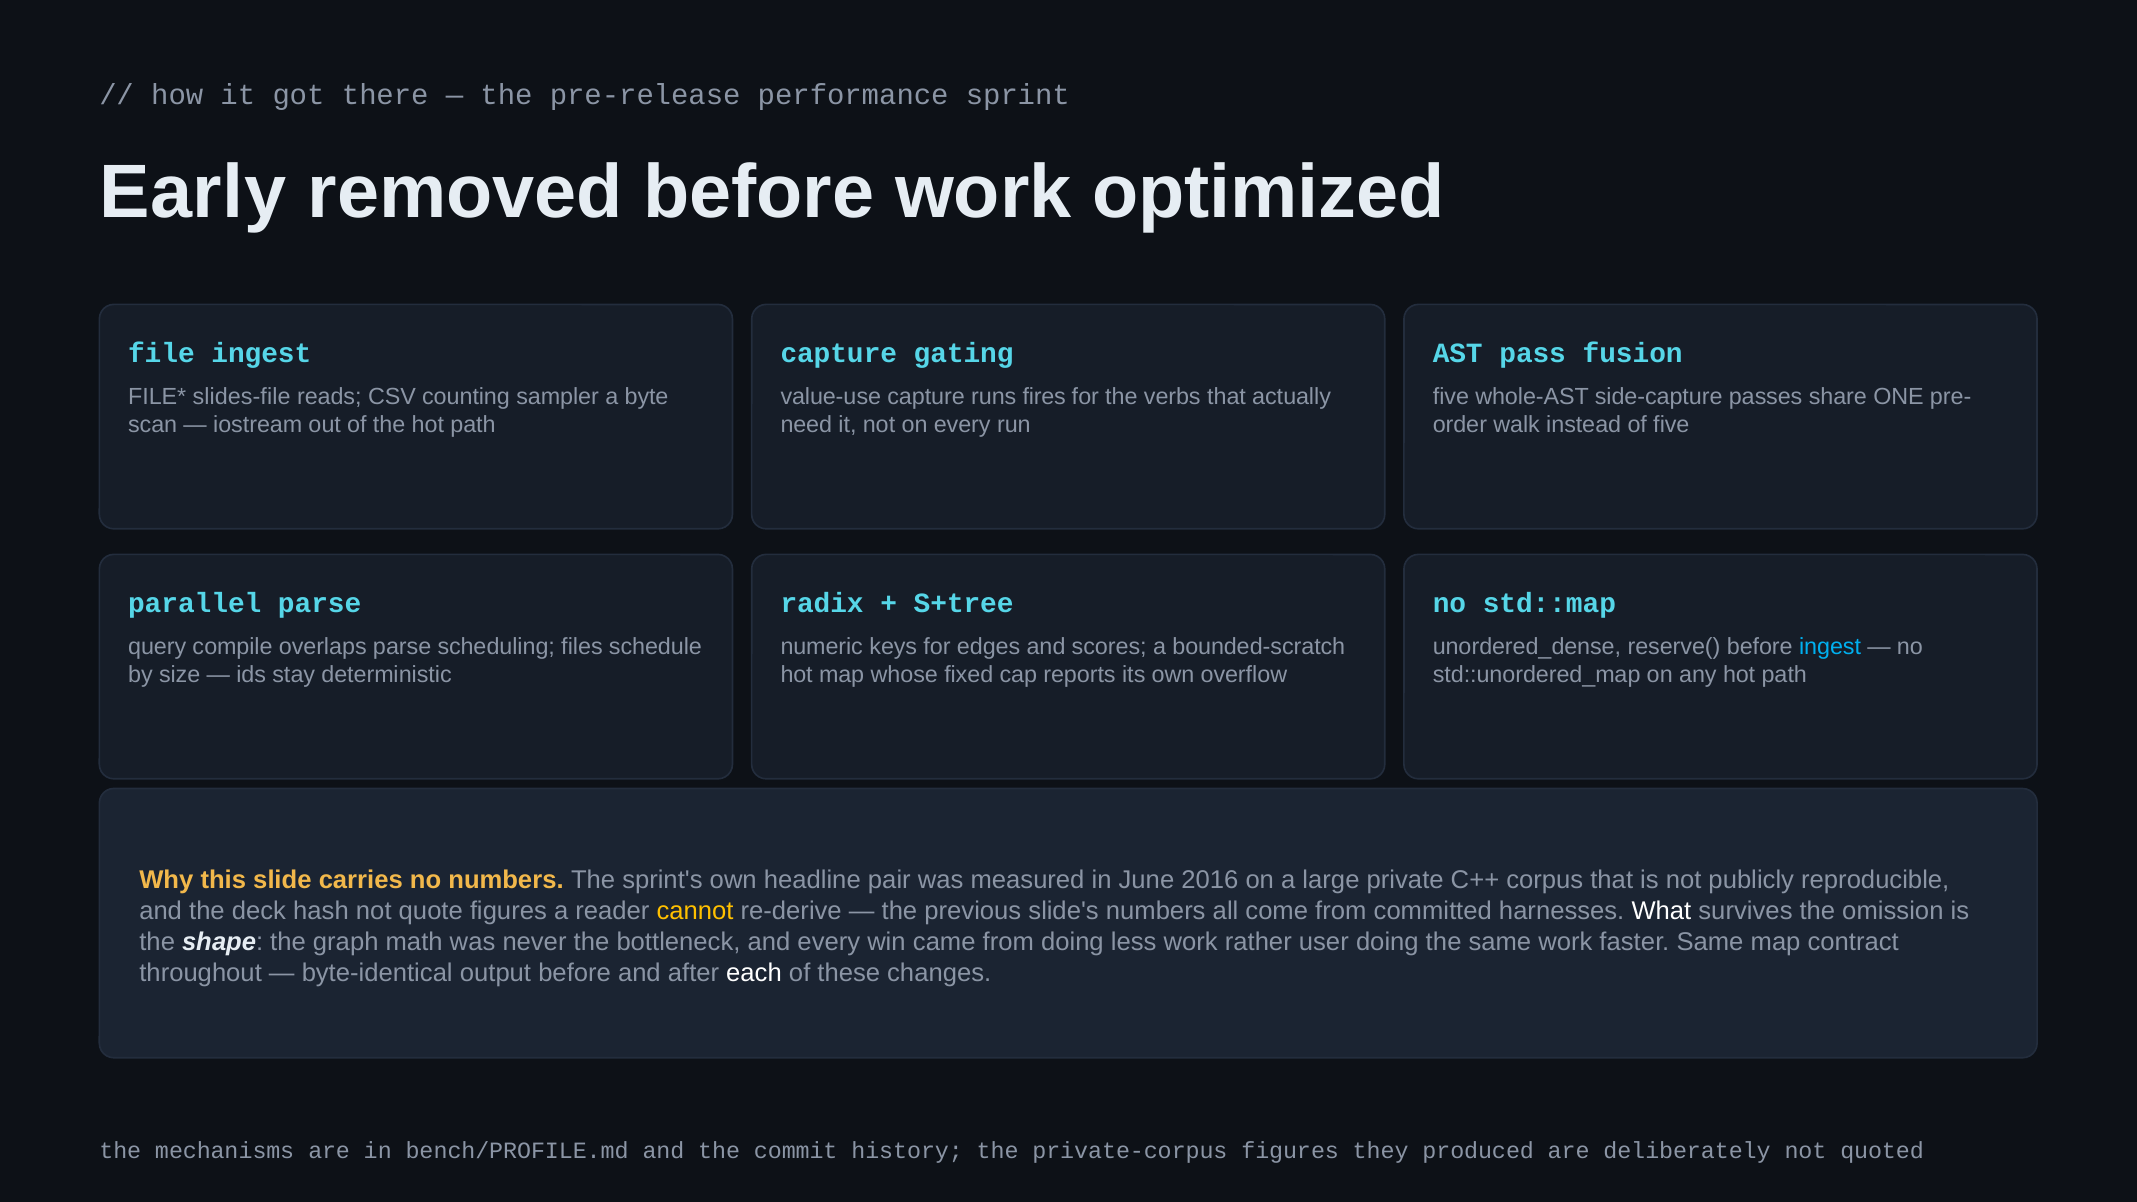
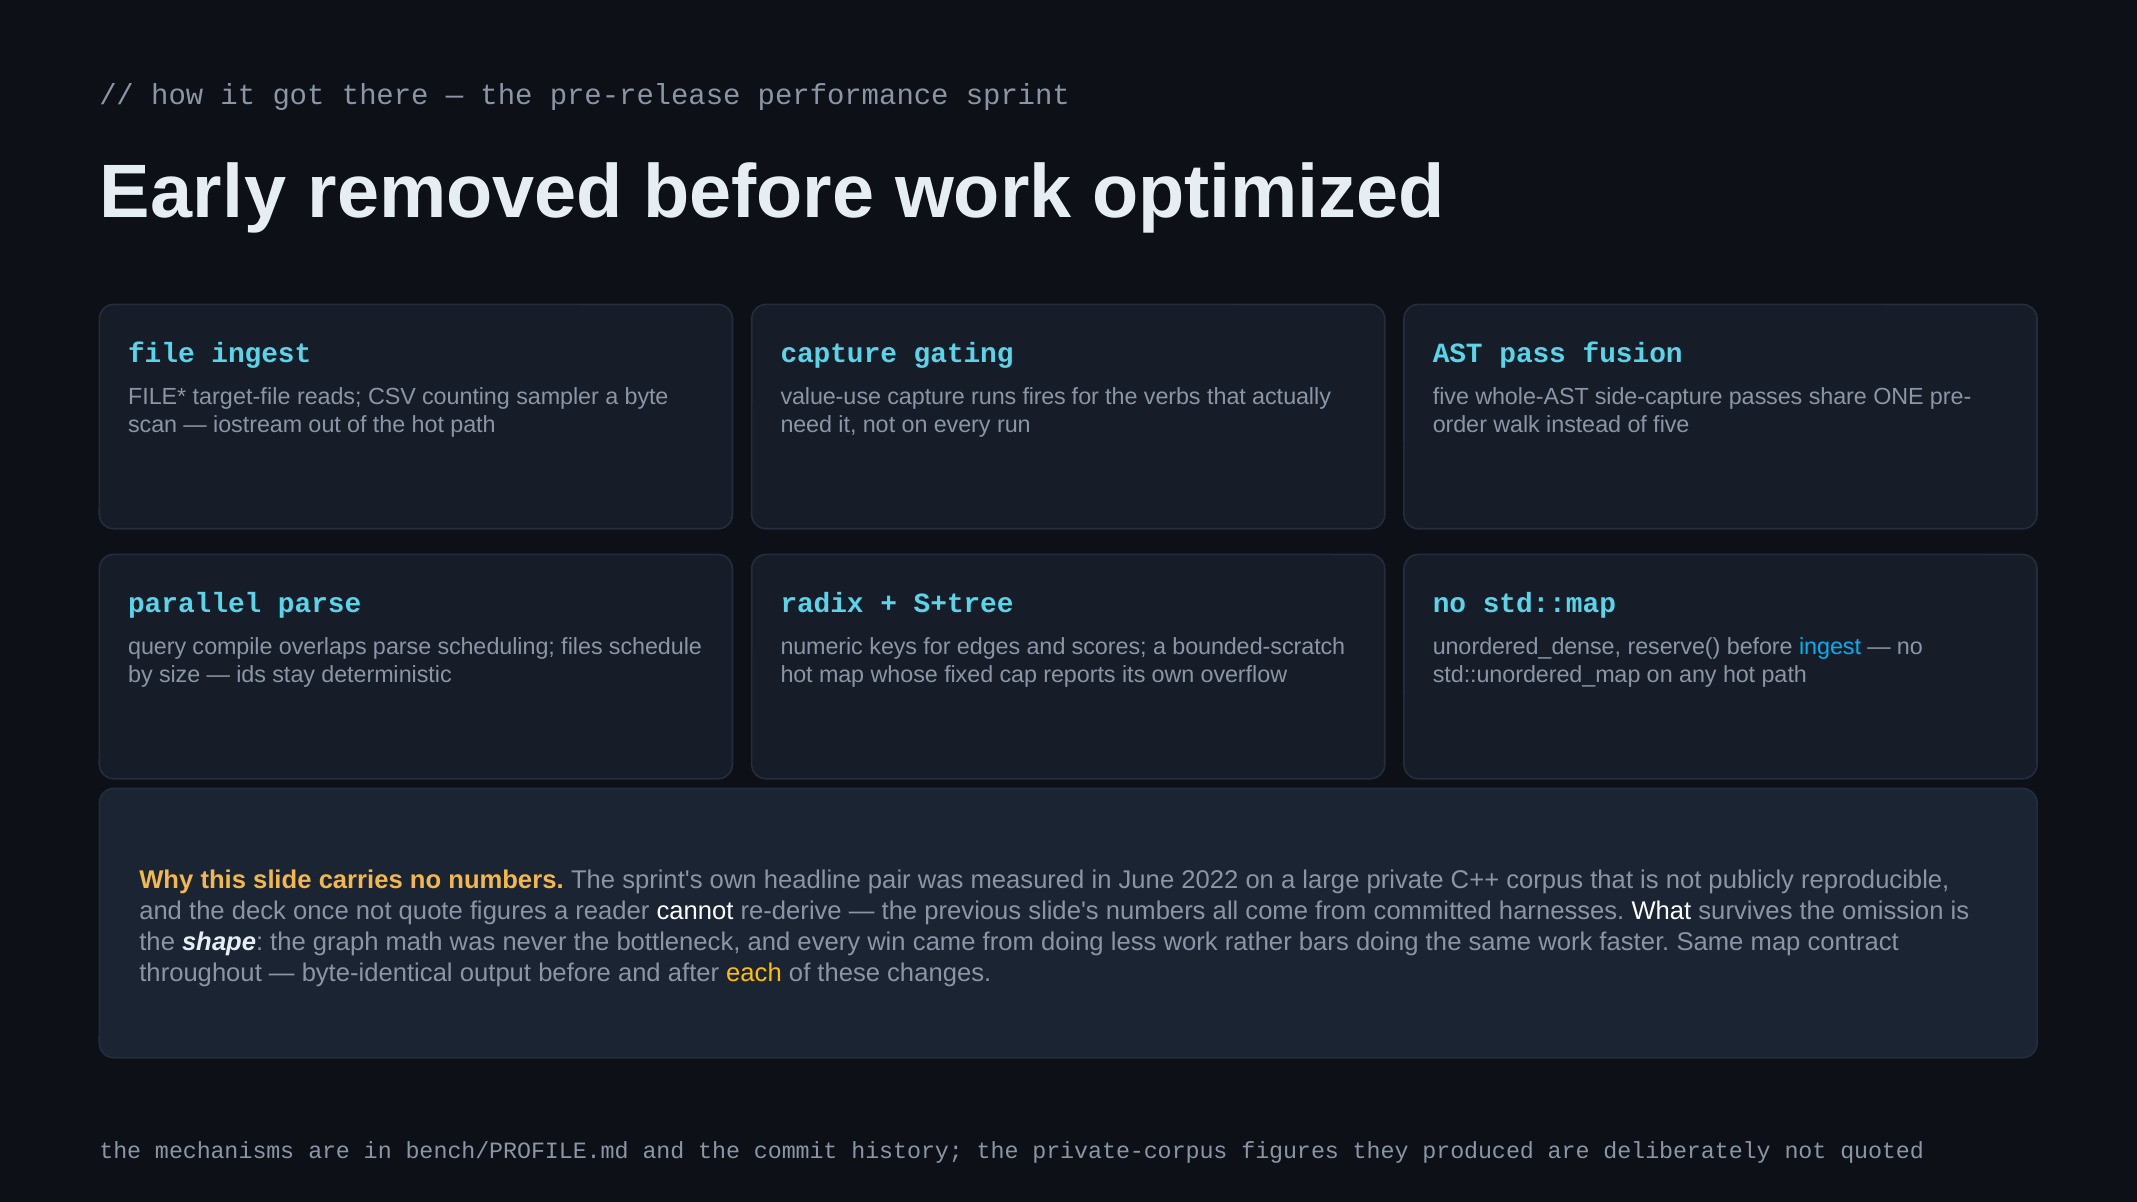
slides-file: slides-file -> target-file (242, 397)
2016: 2016 -> 2022 (1210, 880)
hash: hash -> once (321, 911)
cannot colour: yellow -> white (695, 911)
user: user -> bars (1324, 942)
each colour: white -> yellow (754, 973)
